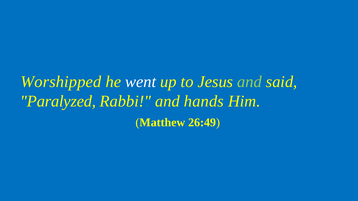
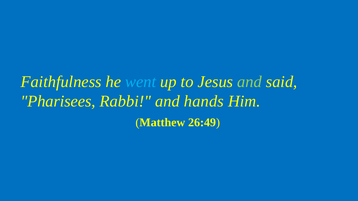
Worshipped: Worshipped -> Faithfulness (61, 82)
went colour: white -> light blue (141, 82)
Paralyzed: Paralyzed -> Pharisees (58, 101)
